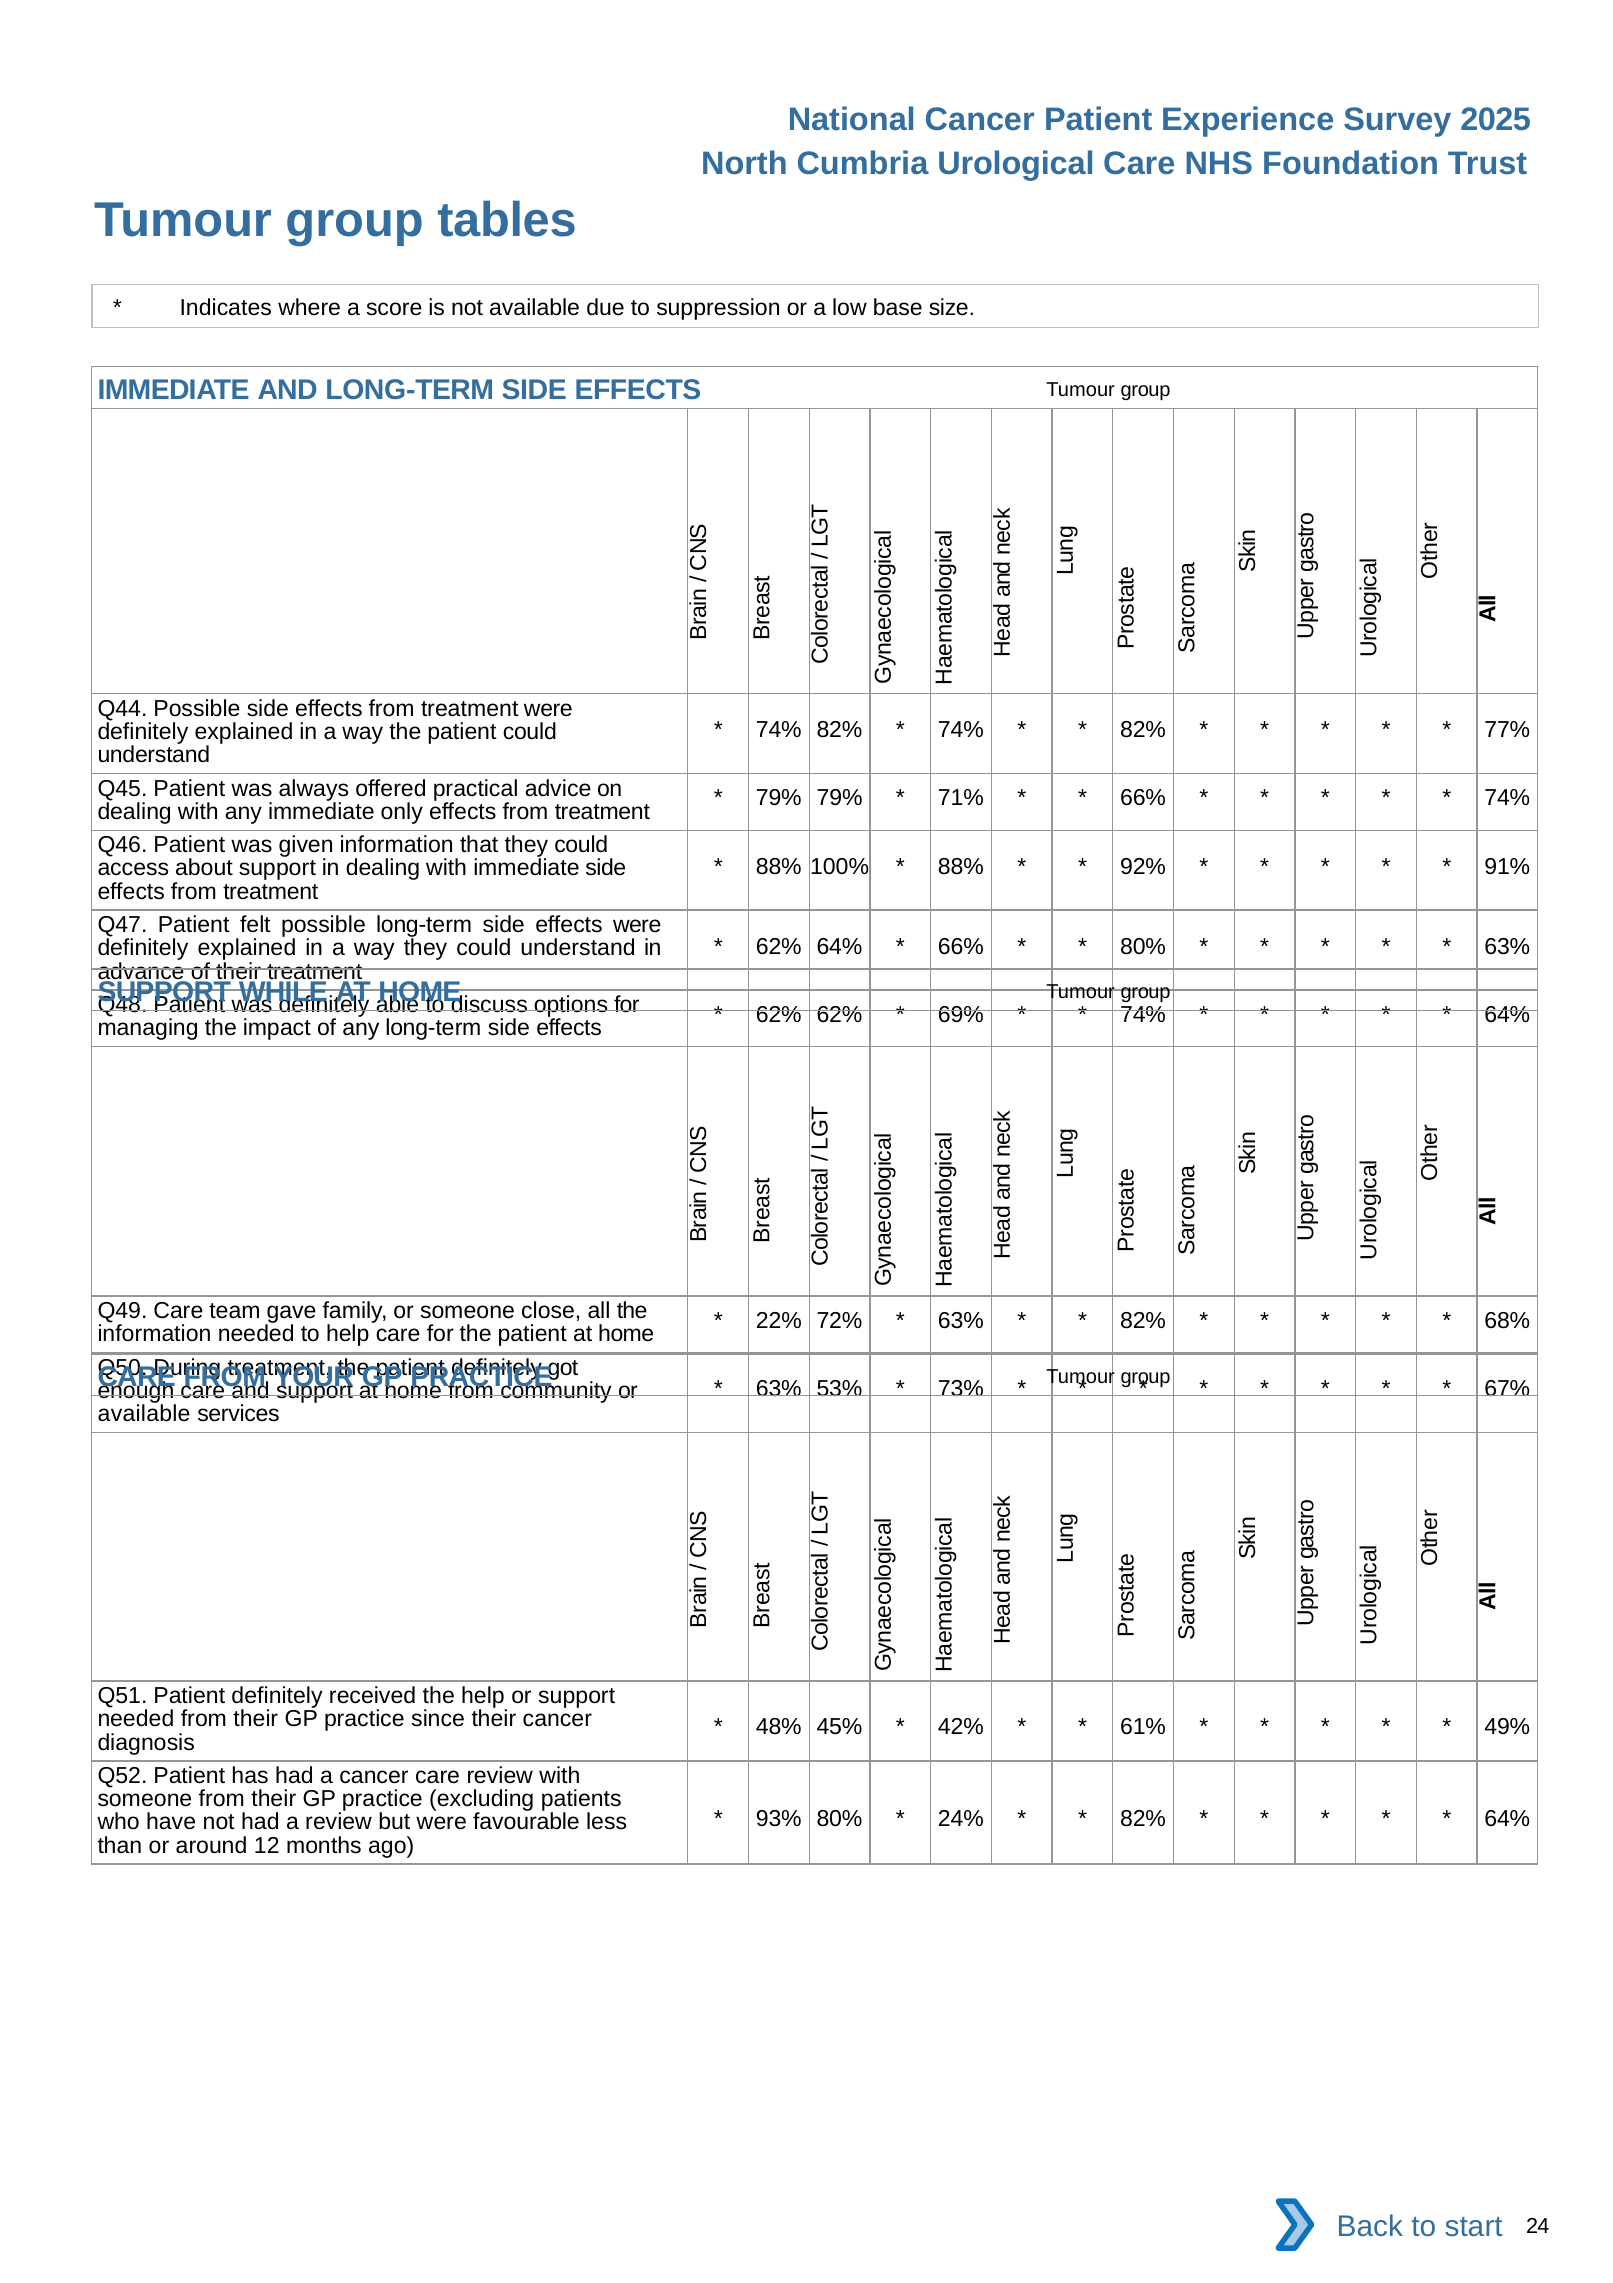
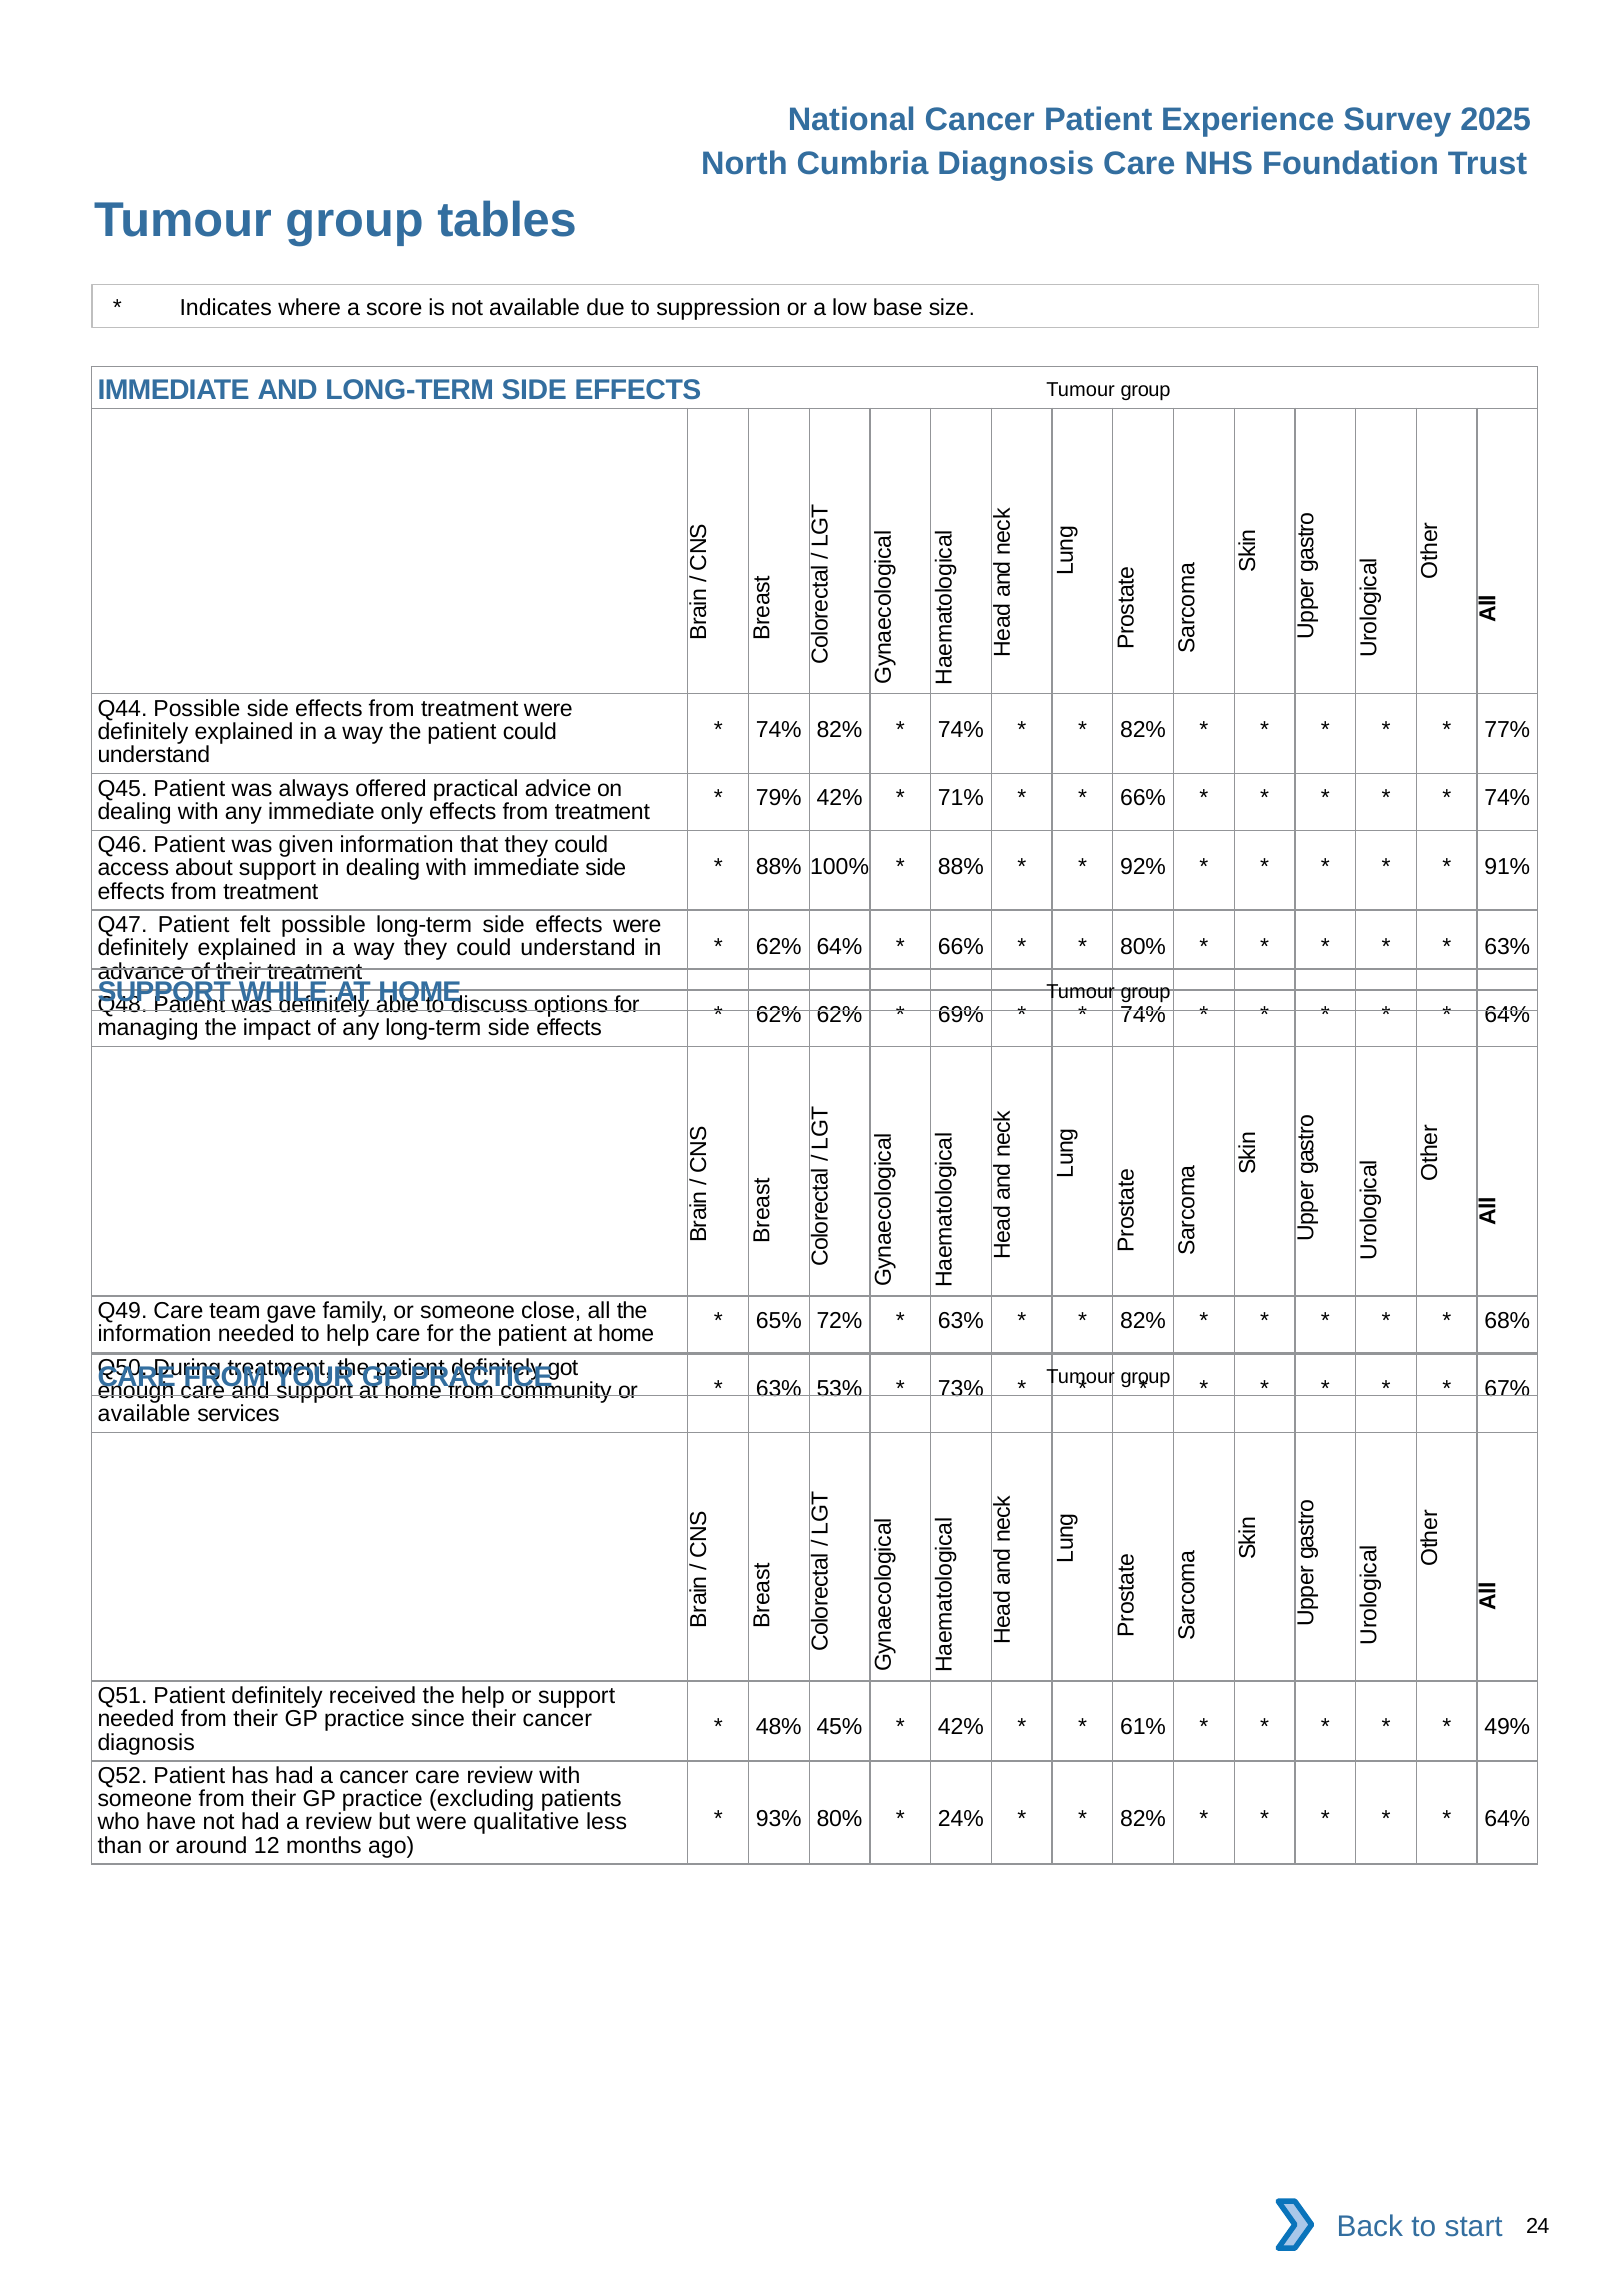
Cumbria Urological: Urological -> Diagnosis (1016, 164)
79% 79%: 79% -> 42% (840, 798)
22%: 22% -> 65% (779, 1320)
favourable: favourable -> qualitative (526, 1822)
